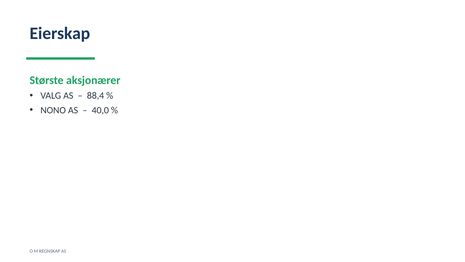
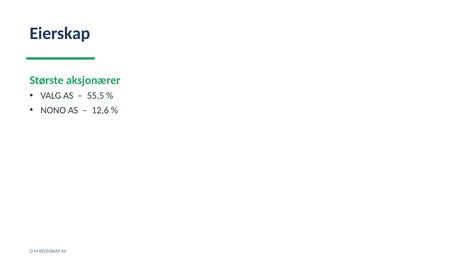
88,4: 88,4 -> 55,5 (96, 96)
40,0: 40,0 -> 12,6 (100, 110)
